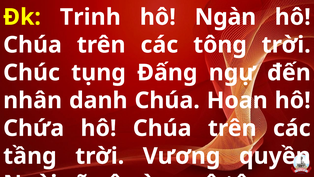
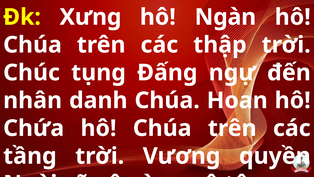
Trinh: Trinh -> Xưng (90, 17)
tông: tông -> thập (220, 45)
